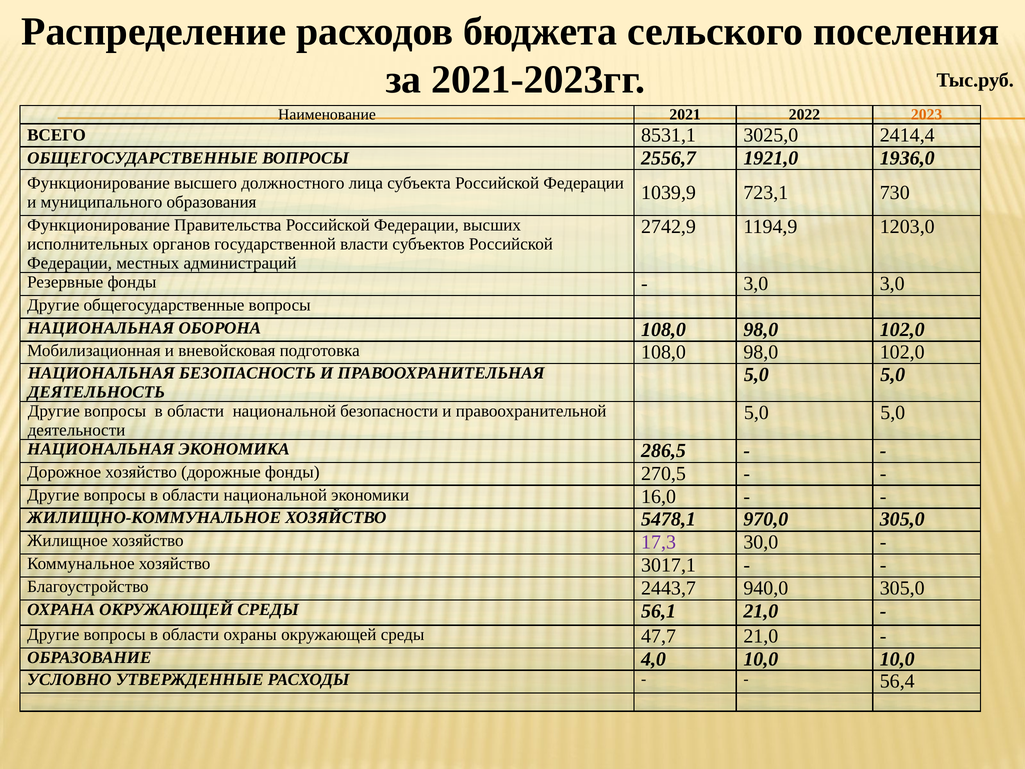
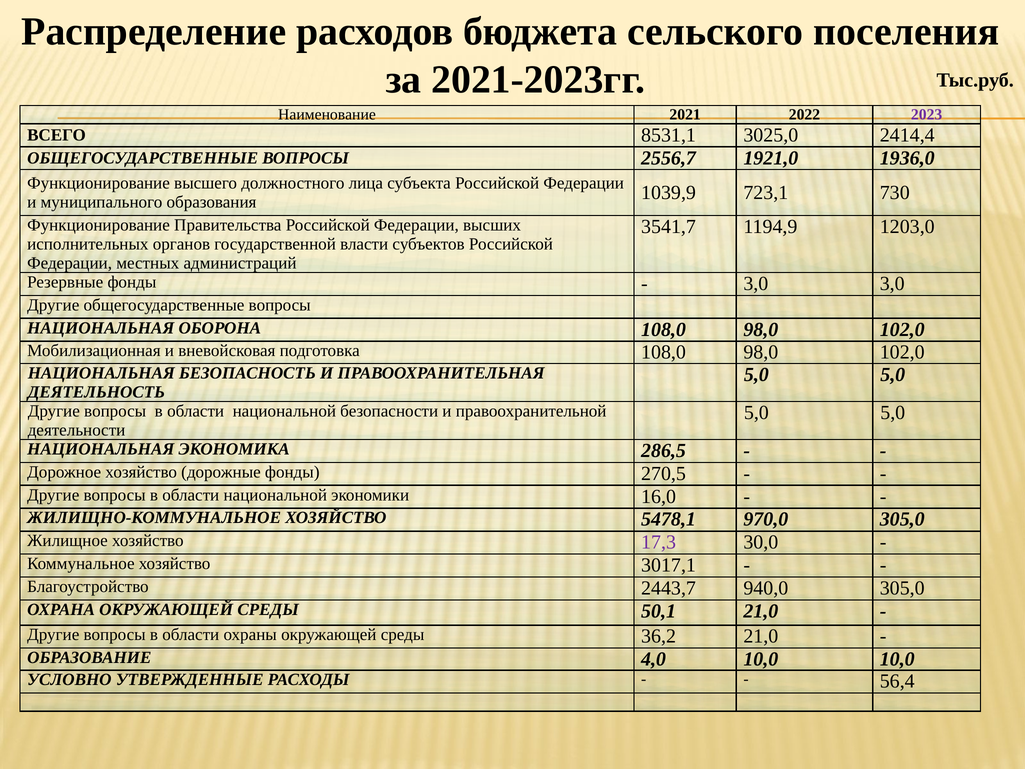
2023 colour: orange -> purple (927, 114)
2742,9: 2742,9 -> 3541,7 (669, 227)
56,1: 56,1 -> 50,1 (659, 611)
47,7: 47,7 -> 36,2 (659, 636)
